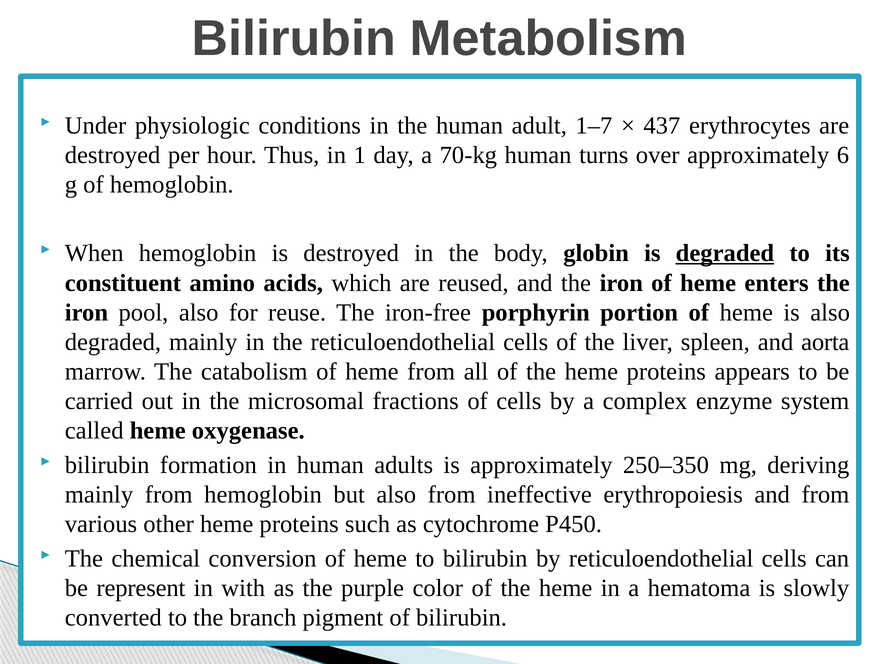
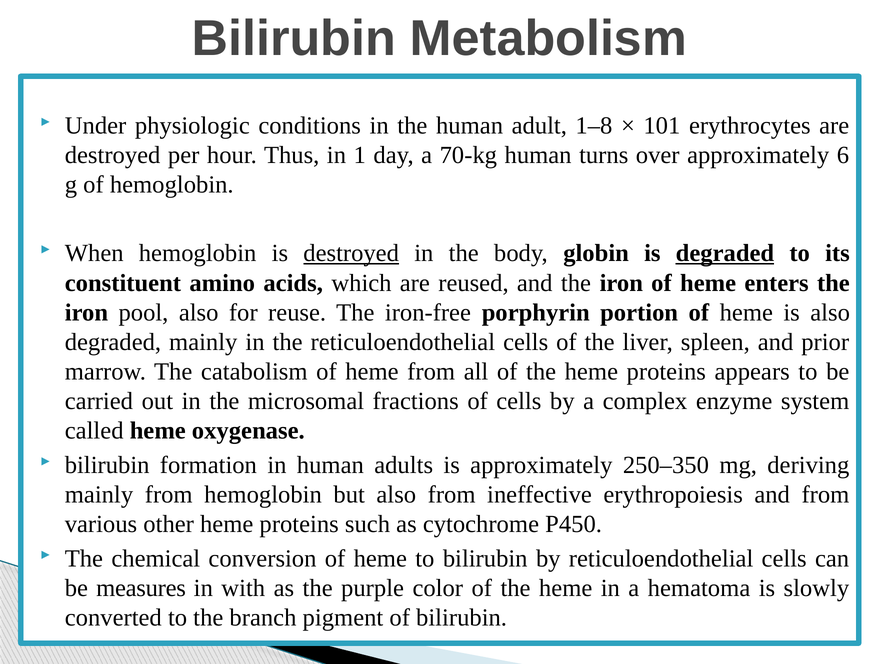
1–7: 1–7 -> 1–8 (594, 125)
437: 437 -> 101 (662, 125)
destroyed underline: none -> present (351, 253)
aorta: aorta -> prior (825, 342)
represent: represent -> measures (141, 588)
